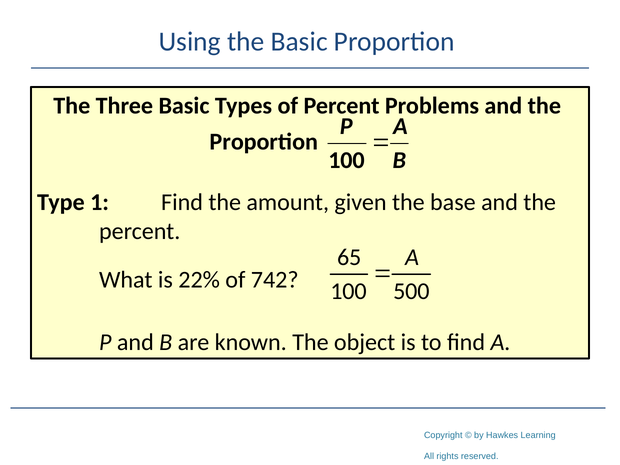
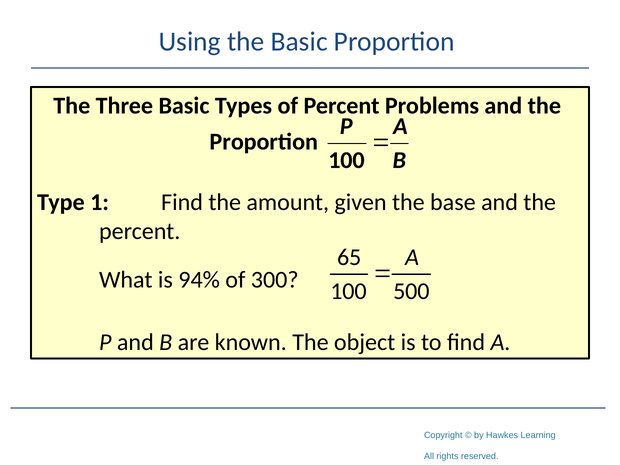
22%: 22% -> 94% (199, 280)
742: 742 -> 300 (275, 280)
